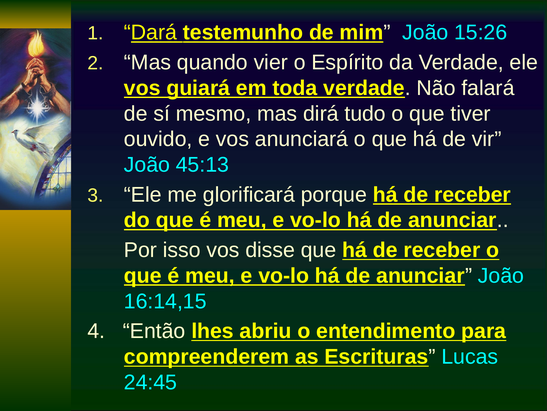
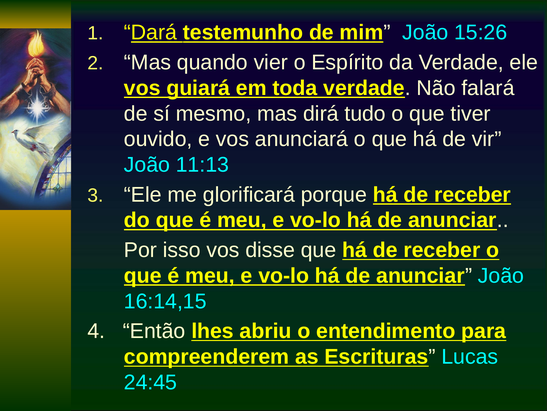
45:13: 45:13 -> 11:13 (202, 165)
